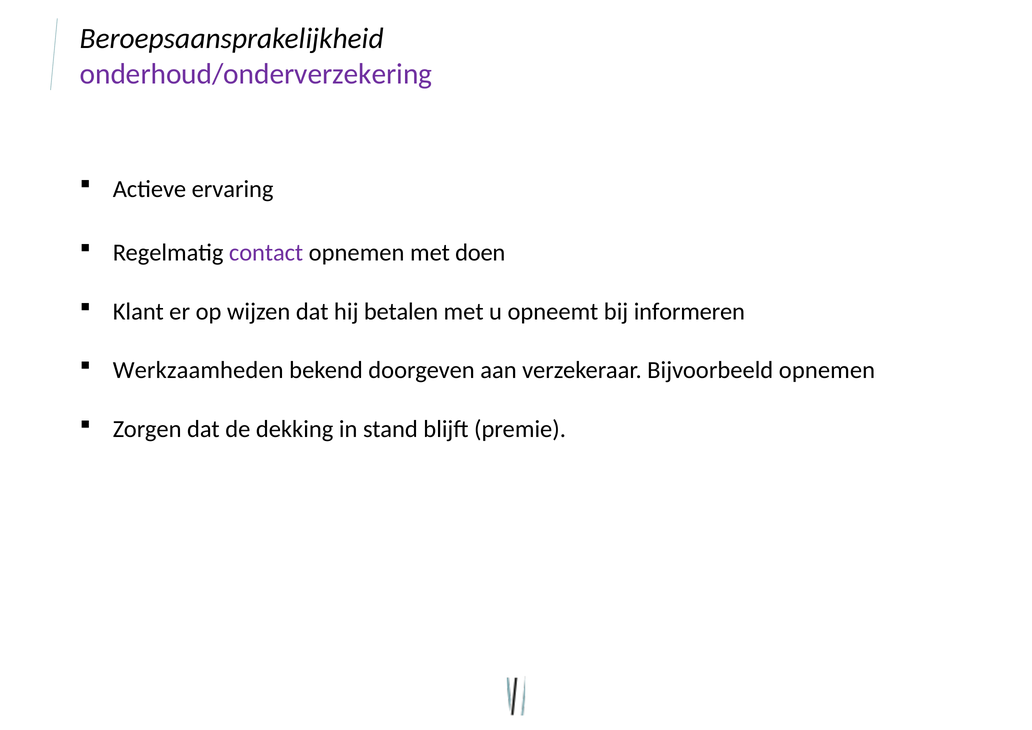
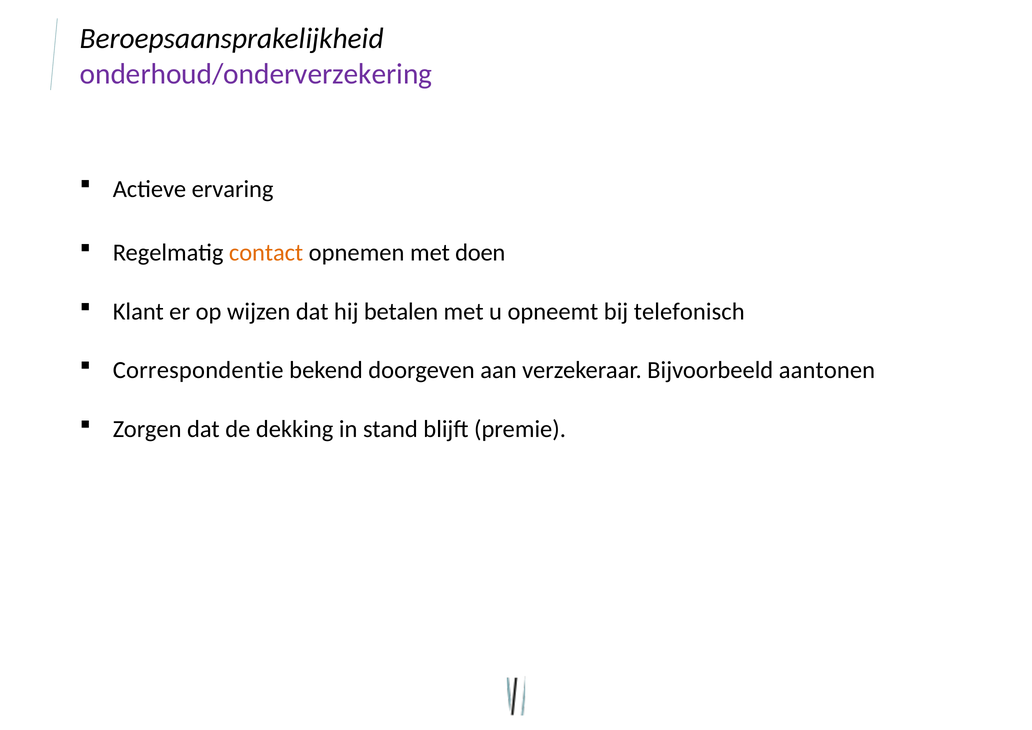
contact colour: purple -> orange (266, 252)
informeren: informeren -> telefonisch (689, 311)
Werkzaamheden: Werkzaamheden -> Correspondentie (198, 370)
Bijvoorbeeld opnemen: opnemen -> aantonen (827, 370)
